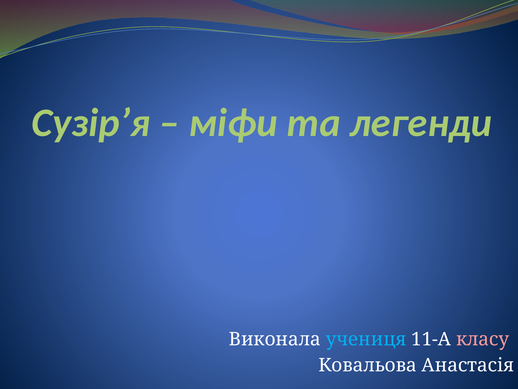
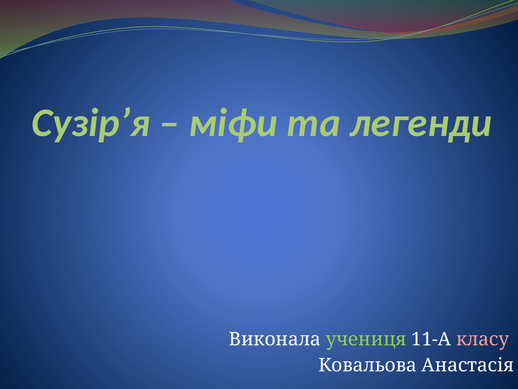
учениця colour: light blue -> light green (366, 339)
